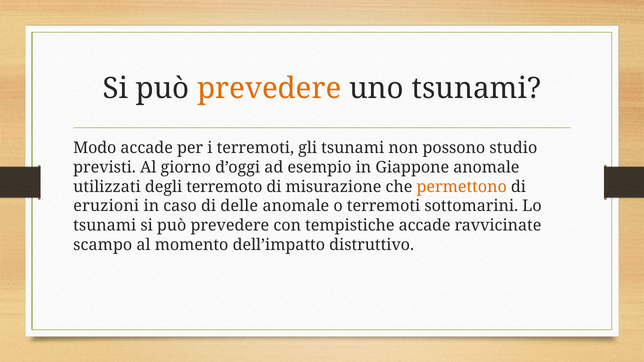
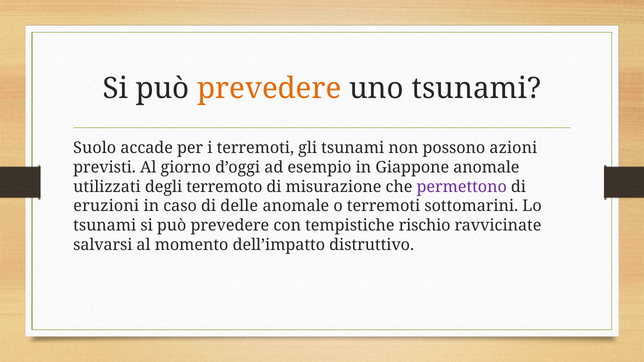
Modo: Modo -> Suolo (95, 148)
studio: studio -> azioni (513, 148)
permettono colour: orange -> purple (462, 187)
tempistiche accade: accade -> rischio (425, 226)
scampo: scampo -> salvarsi (103, 245)
